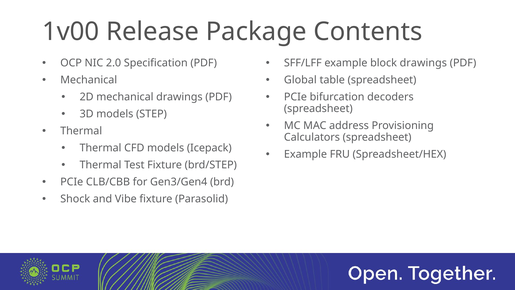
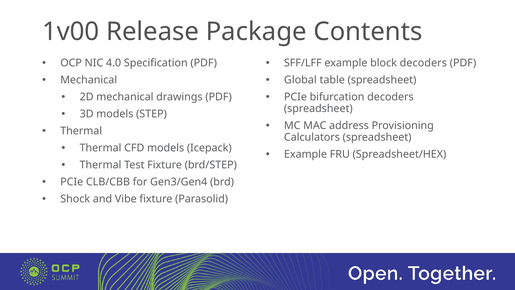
2.0: 2.0 -> 4.0 (114, 63)
block drawings: drawings -> decoders (423, 63)
